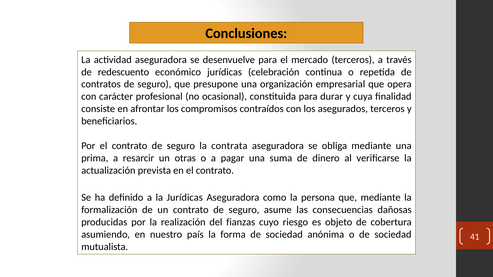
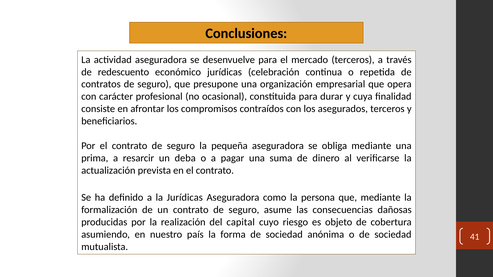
contrata: contrata -> pequeña (229, 146)
otras: otras -> deba (185, 158)
fianzas: fianzas -> capital (241, 222)
